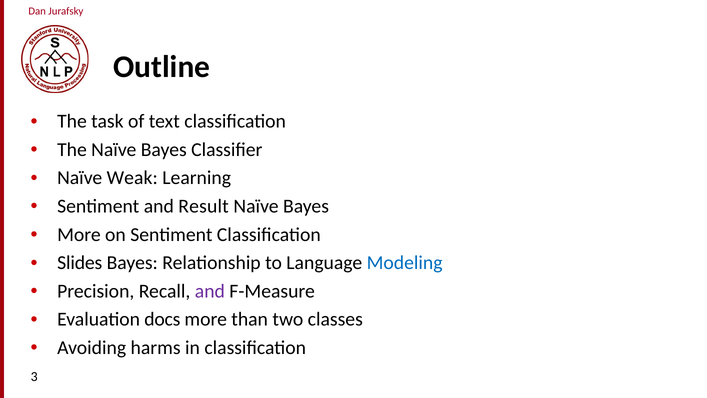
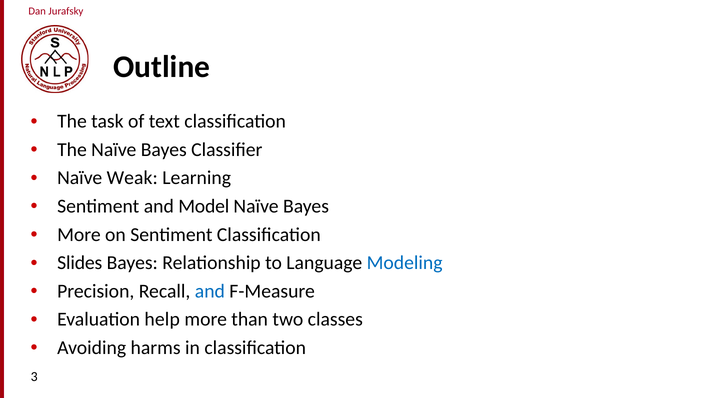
Result: Result -> Model (204, 206)
and colour: purple -> blue (210, 291)
docs: docs -> help (162, 319)
